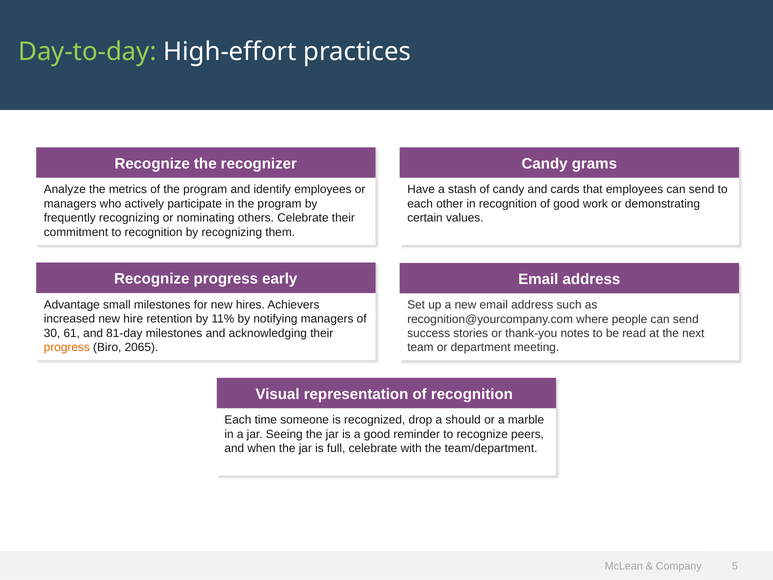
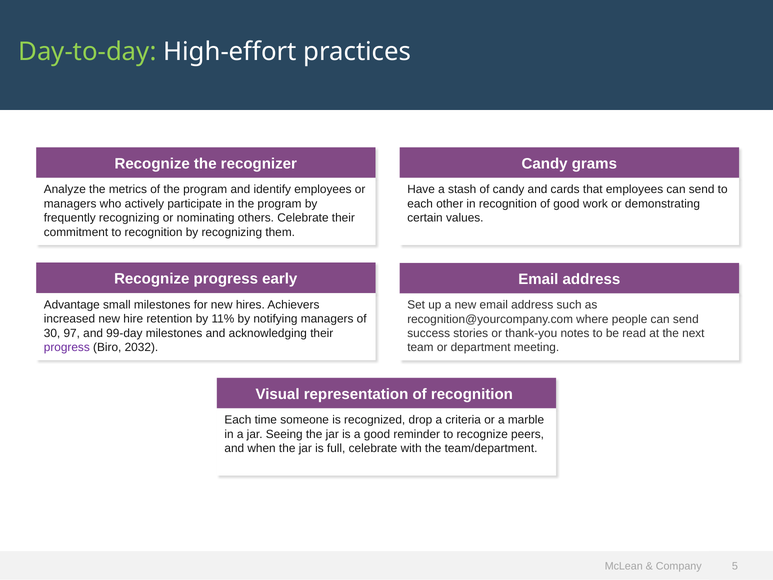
61: 61 -> 97 (72, 333)
81-day: 81-day -> 99-day (124, 333)
progress colour: orange -> purple (67, 347)
2065: 2065 -> 2032 (141, 347)
should: should -> criteria (463, 420)
